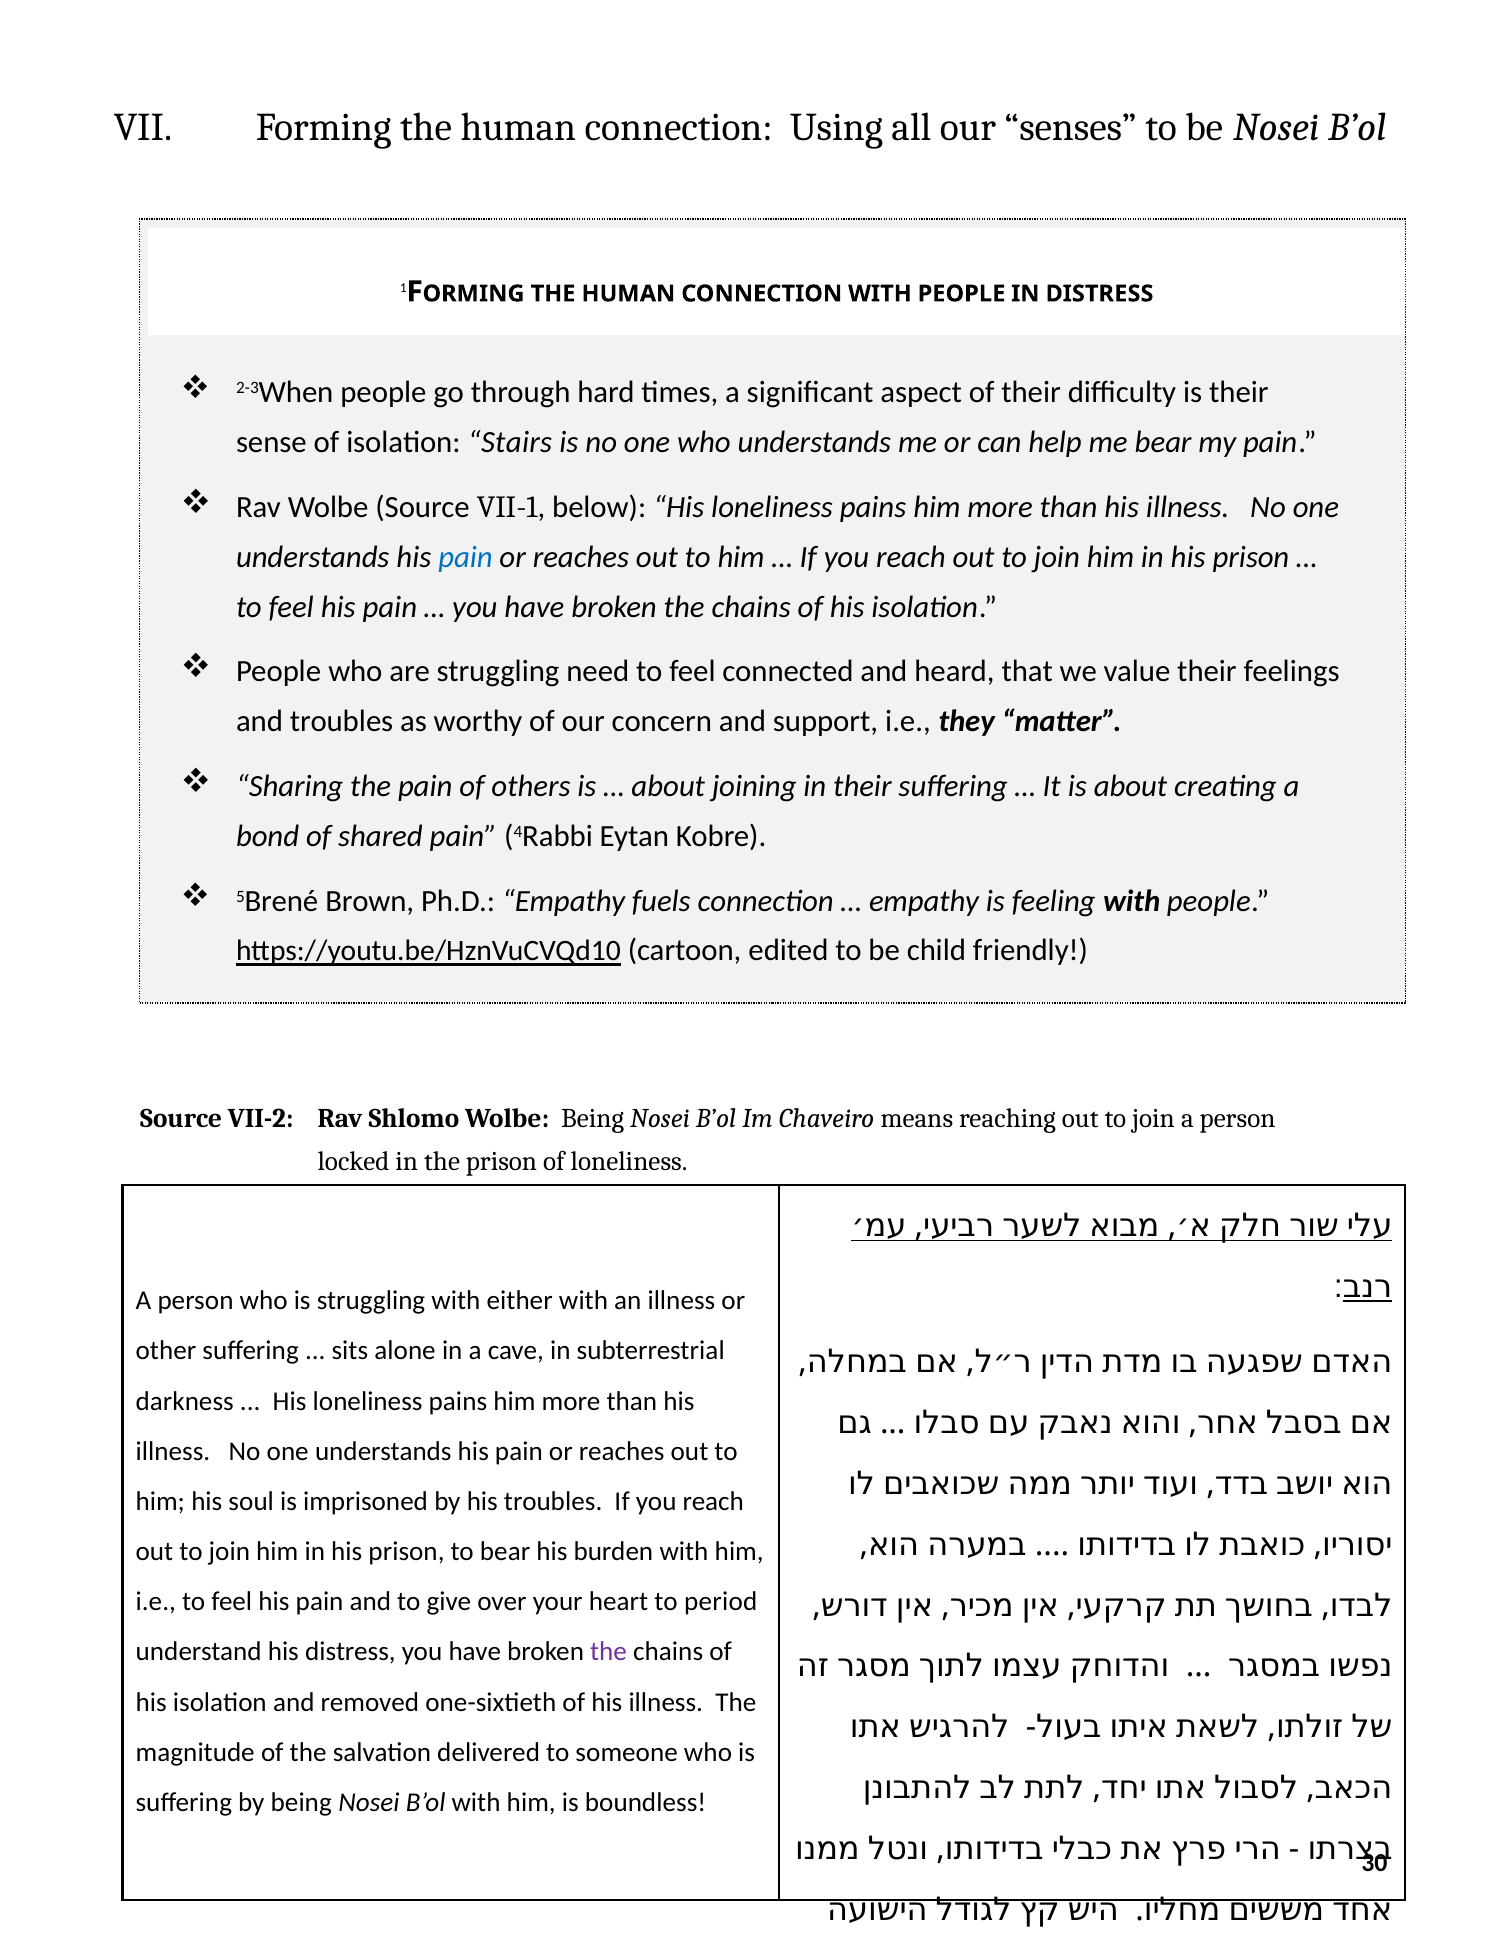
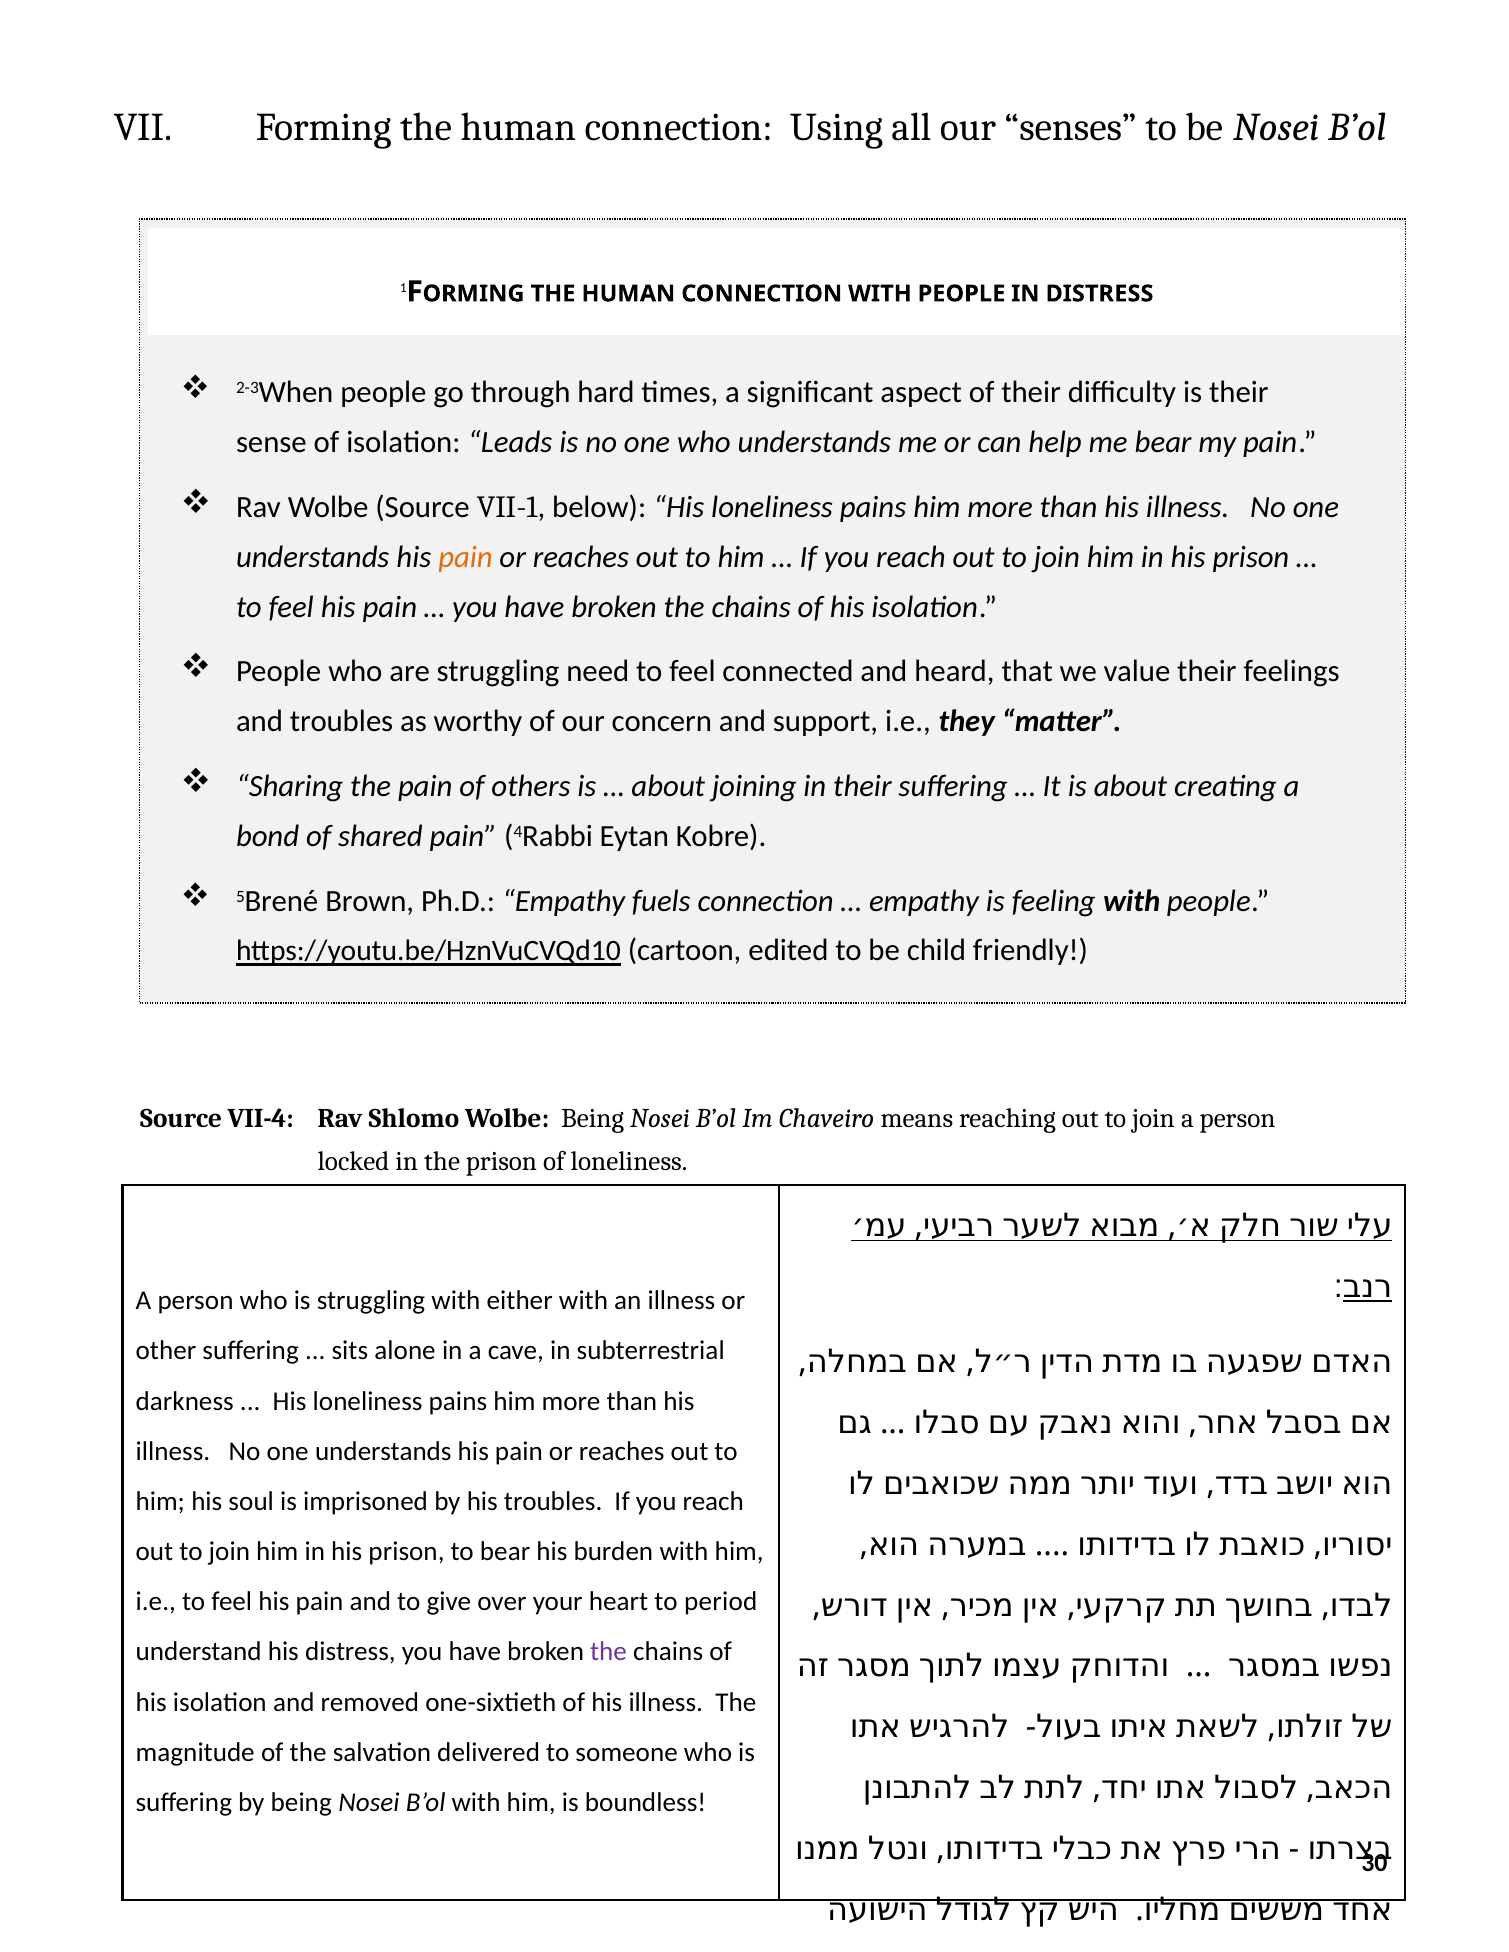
Stairs: Stairs -> Leads (510, 443)
pain colour: blue -> orange (465, 557)
VII-2: VII-2 -> VII-4 (261, 1119)
